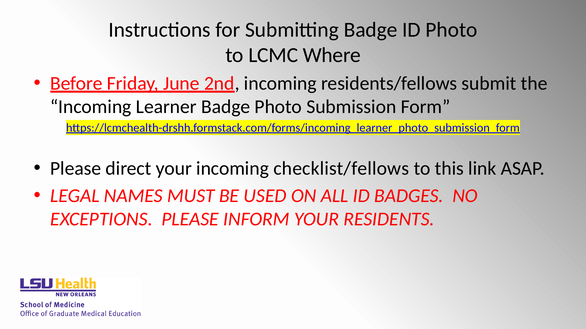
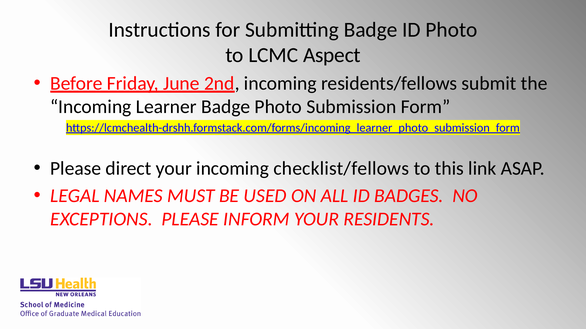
Where: Where -> Aspect (332, 55)
